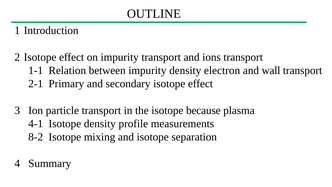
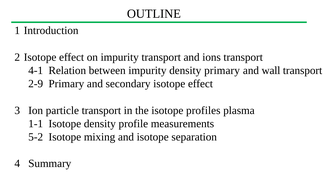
1-1: 1-1 -> 4-1 (36, 70)
density electron: electron -> primary (222, 70)
2-1: 2-1 -> 2-9 (36, 84)
because: because -> profiles (203, 110)
4-1: 4-1 -> 1-1 (36, 123)
8-2: 8-2 -> 5-2 (36, 137)
